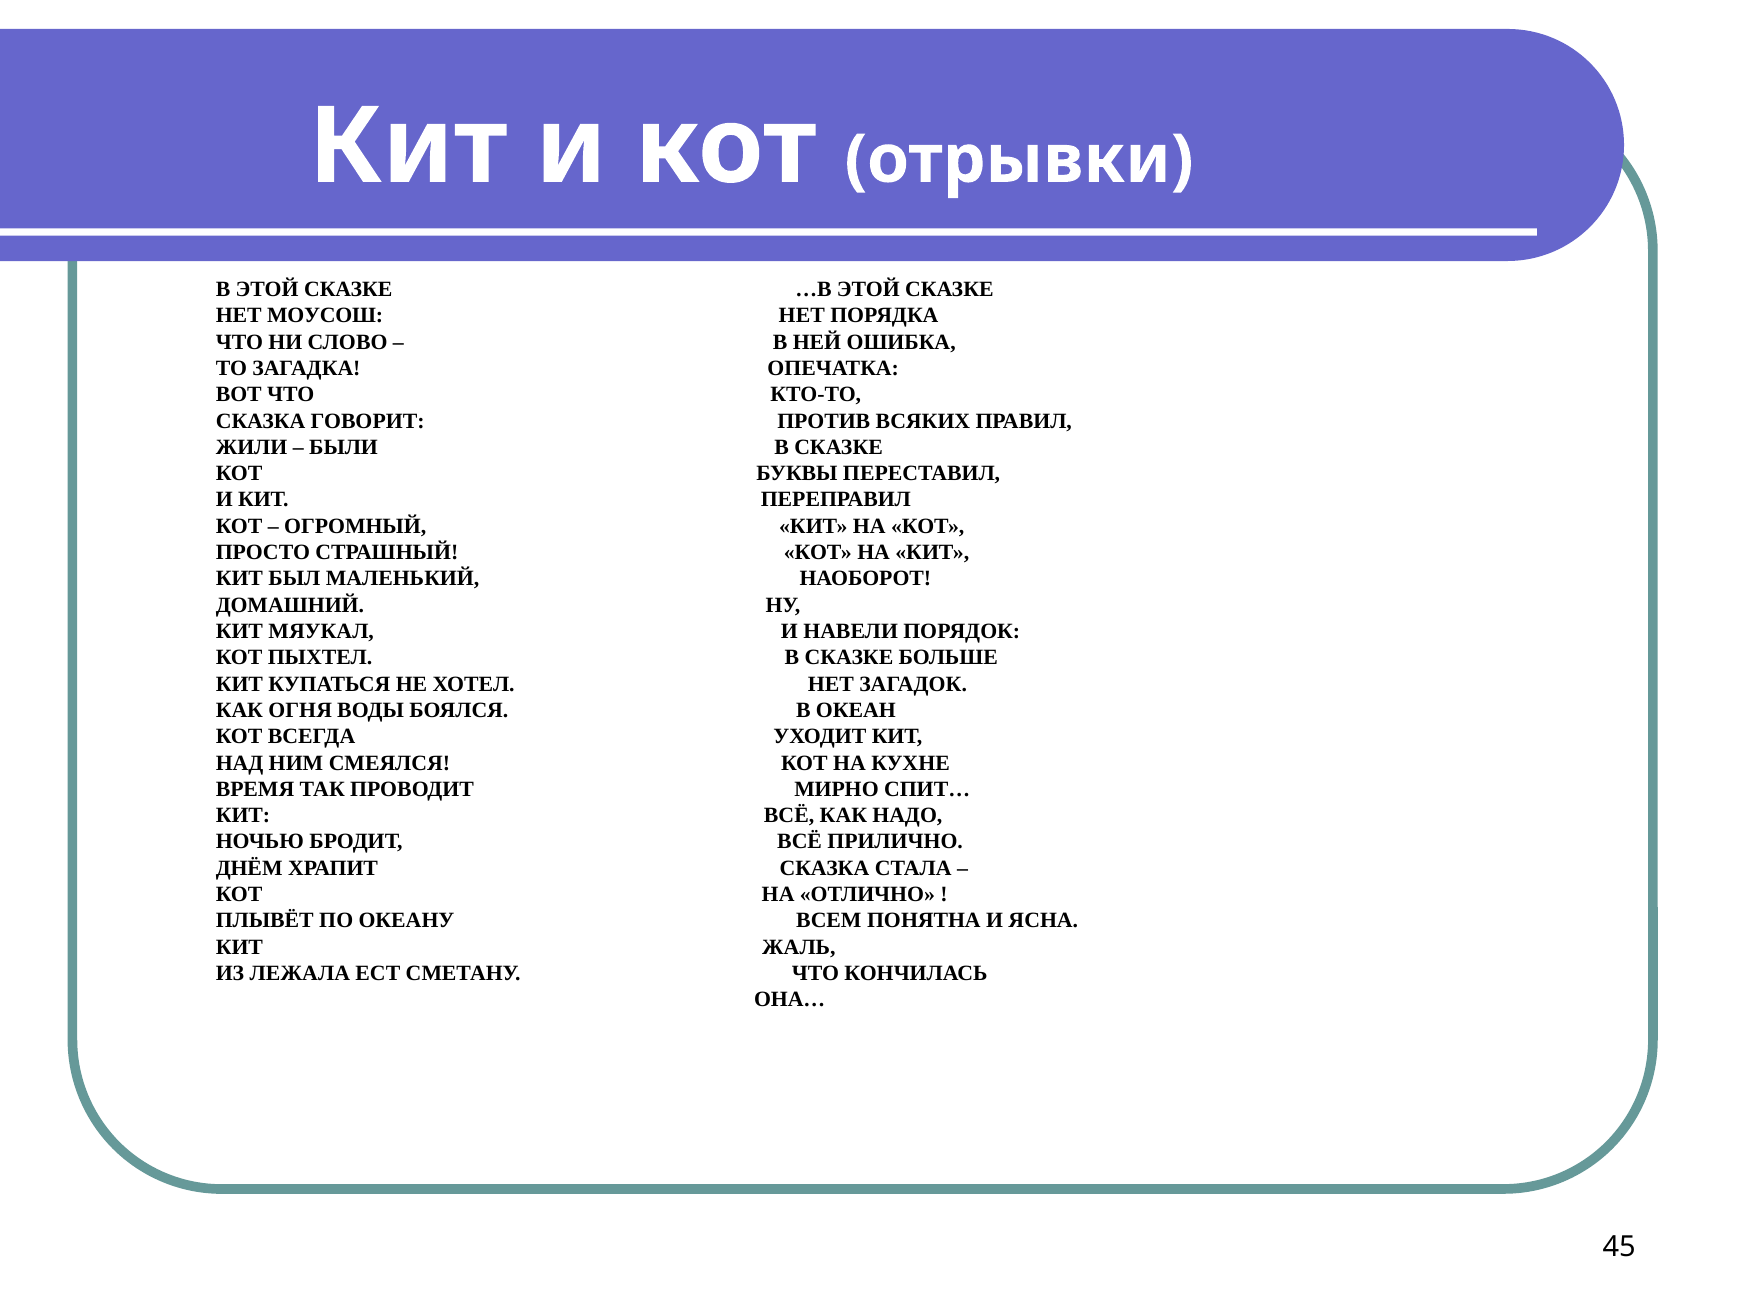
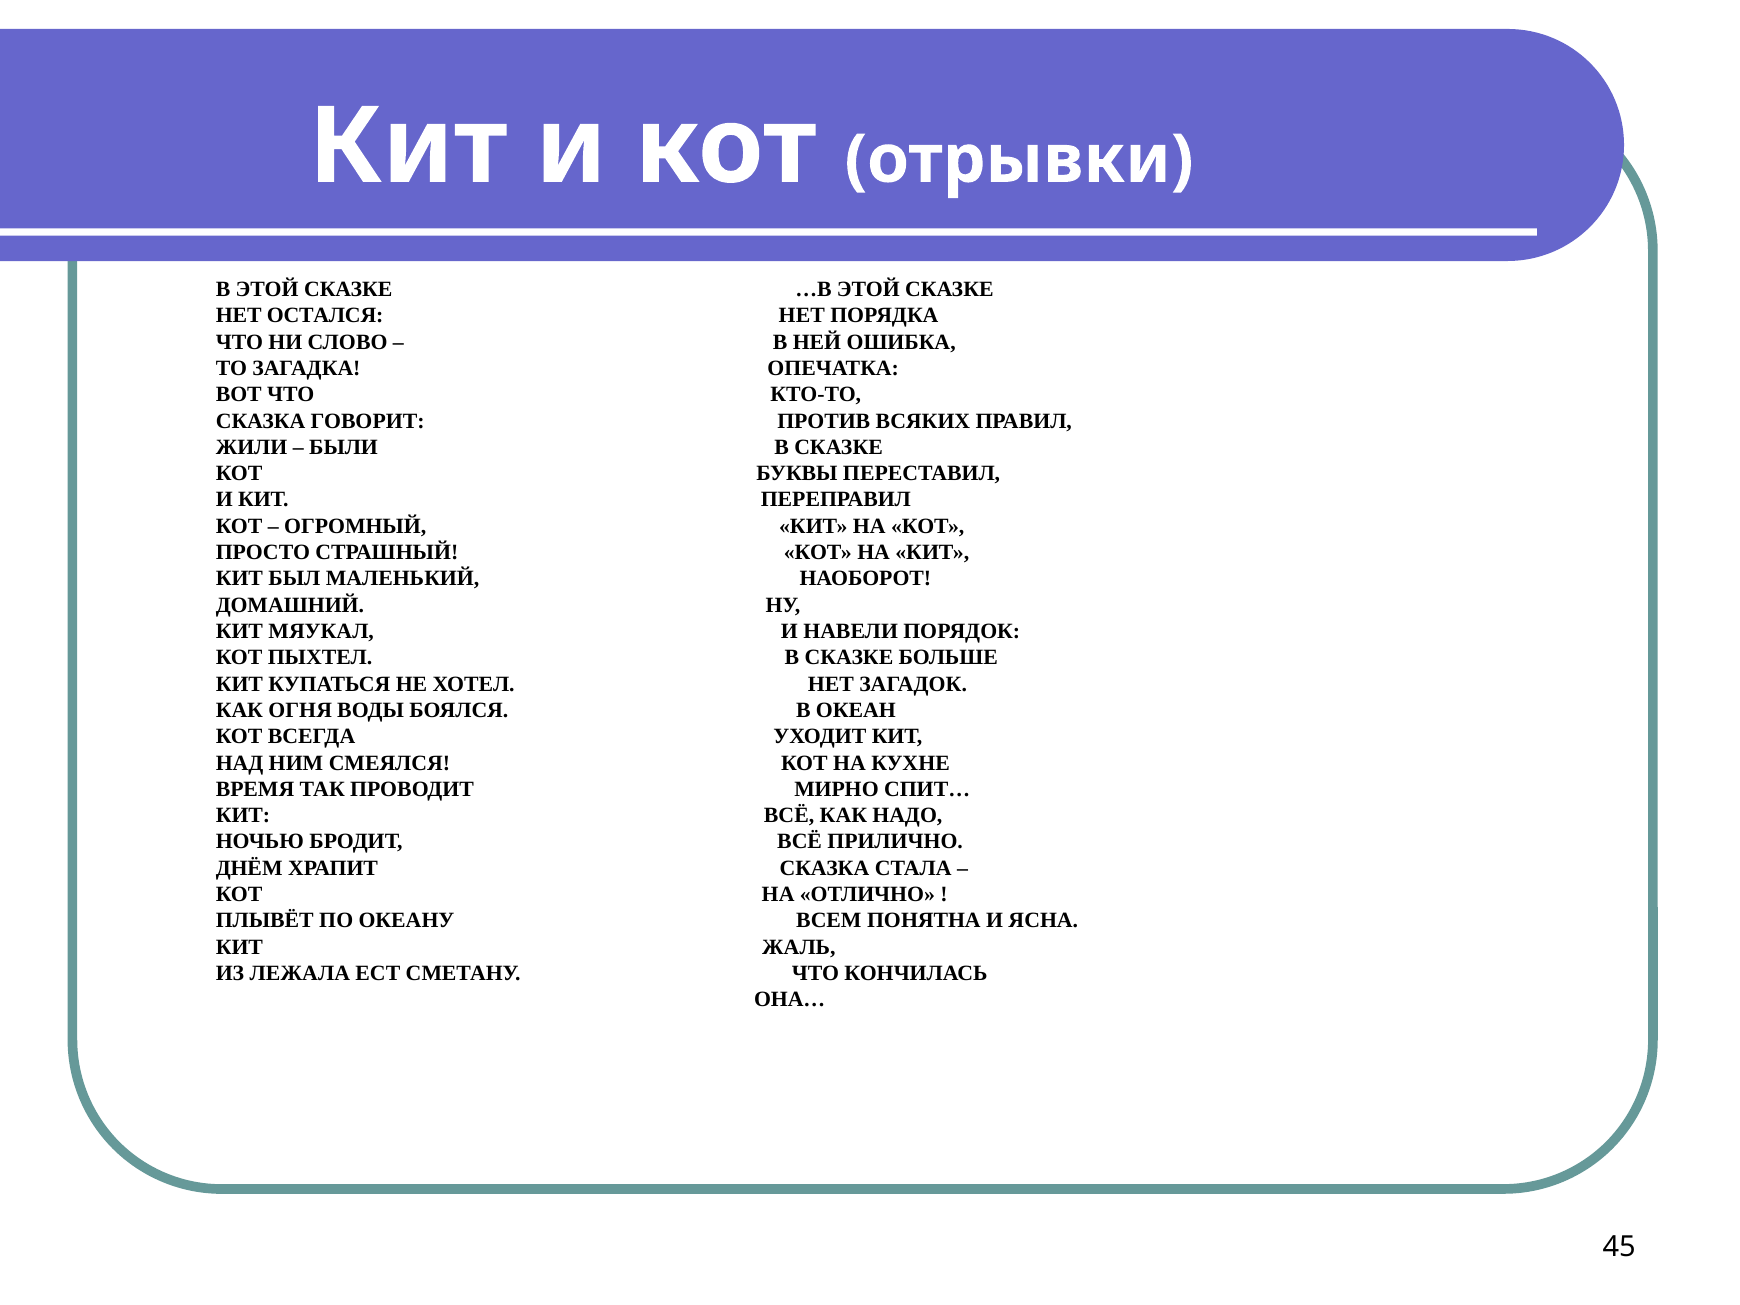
МОУСОШ: МОУСОШ -> ОСТАЛСЯ (325, 316)
